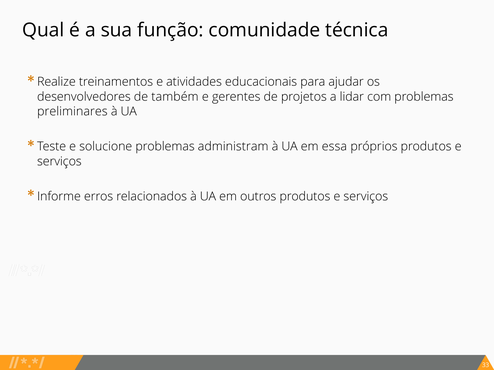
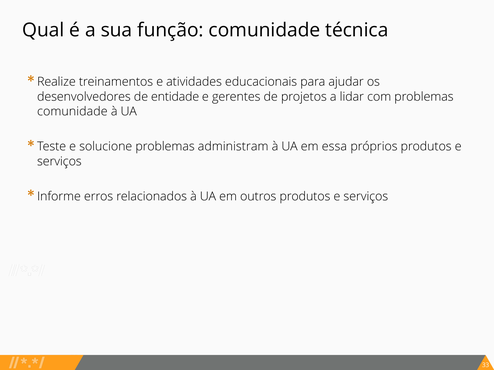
também: também -> entidade (175, 97)
preliminares: preliminares -> comunidade (72, 112)
